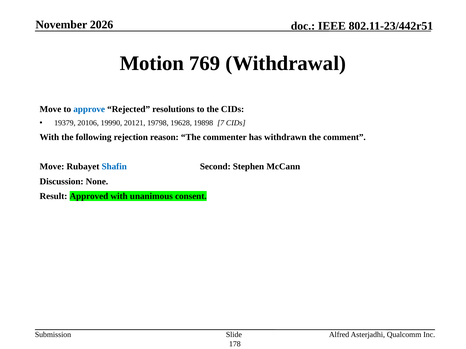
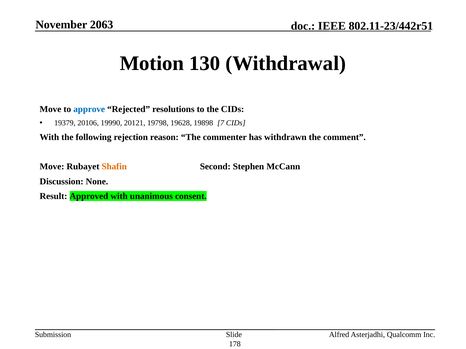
2026: 2026 -> 2063 (102, 25)
769: 769 -> 130 (205, 64)
Shafin colour: blue -> orange (114, 167)
